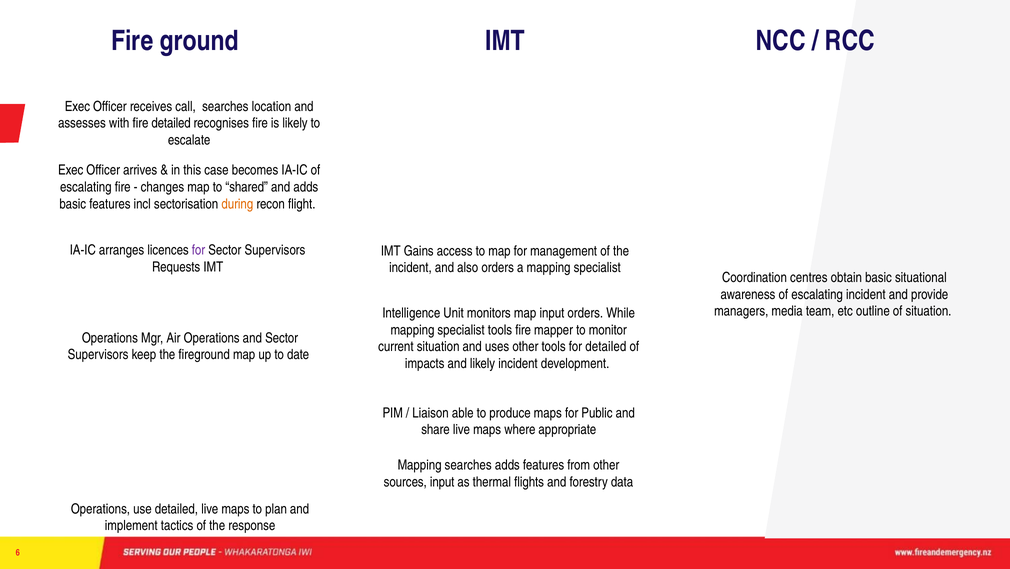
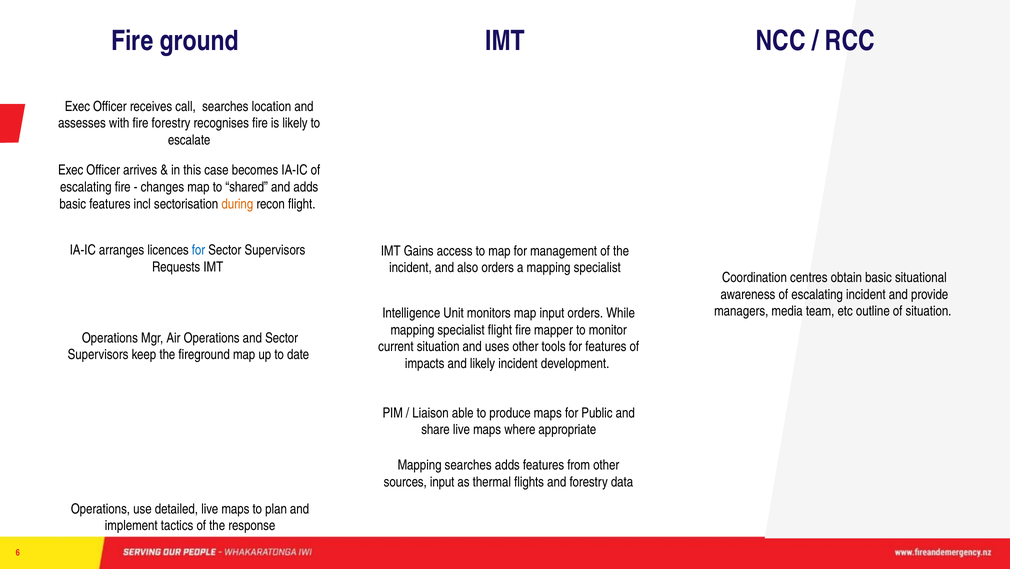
fire detailed: detailed -> forestry (171, 123)
for colour: purple -> blue (199, 250)
specialist tools: tools -> flight (500, 330)
for detailed: detailed -> features (606, 347)
